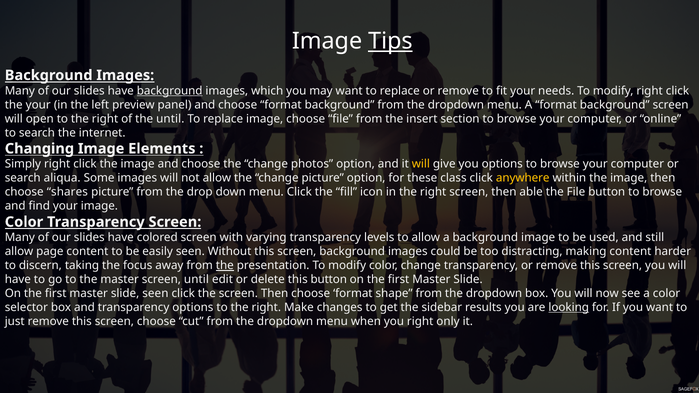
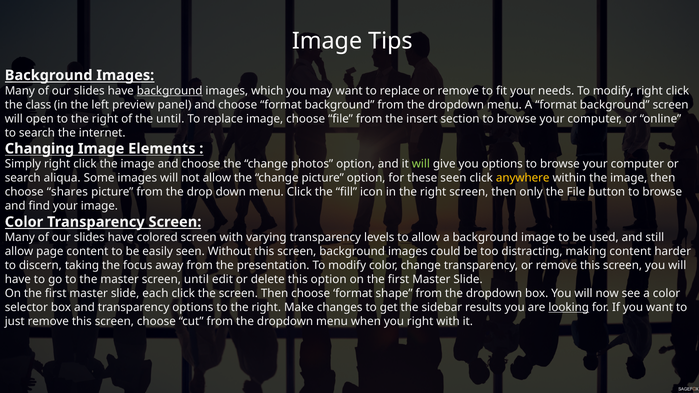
Tips underline: present -> none (390, 41)
the your: your -> class (38, 105)
will colour: yellow -> light green (421, 164)
these class: class -> seen (453, 178)
able: able -> only (531, 192)
the underline: present -> none (225, 266)
this button: button -> option (329, 279)
slide seen: seen -> each (155, 293)
right only: only -> with (448, 321)
